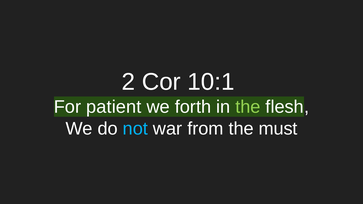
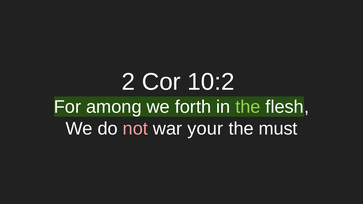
10:1: 10:1 -> 10:2 (211, 82)
patient: patient -> among (114, 107)
not colour: light blue -> pink (135, 129)
from: from -> your (205, 129)
